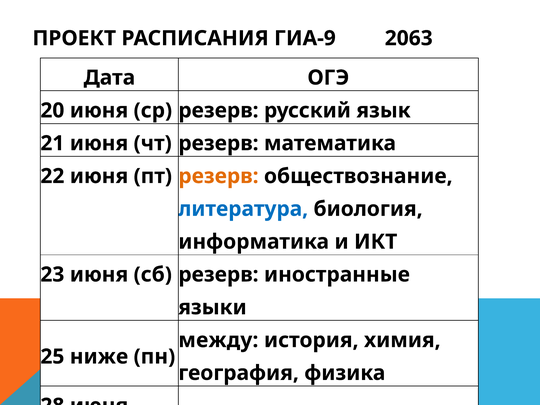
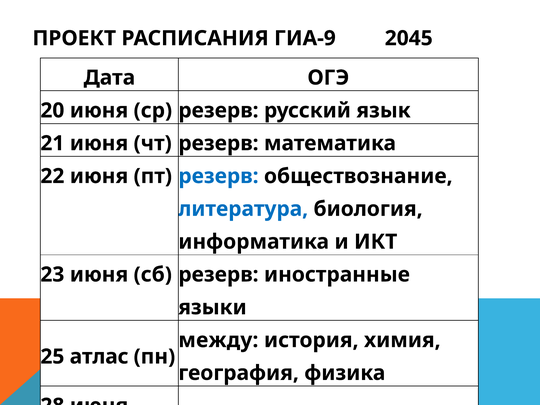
2063: 2063 -> 2045 (409, 38)
резерв colour: orange -> blue (218, 176)
ниже: ниже -> атлас (99, 357)
